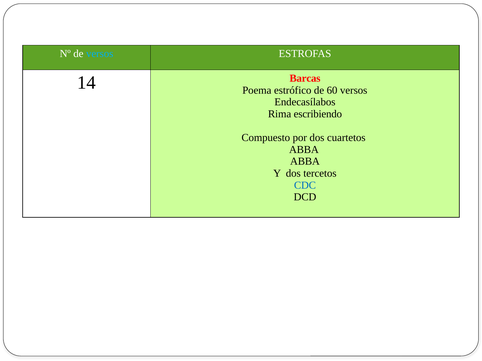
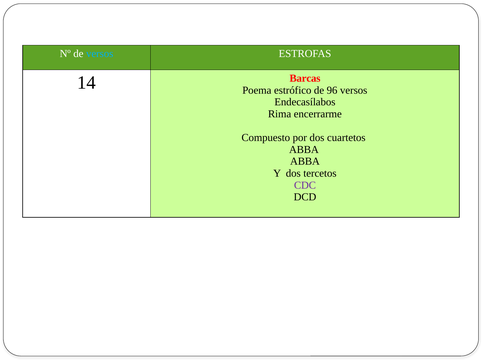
60: 60 -> 96 (332, 90)
escribiendo: escribiendo -> encerrarme (318, 114)
CDC colour: blue -> purple (305, 185)
